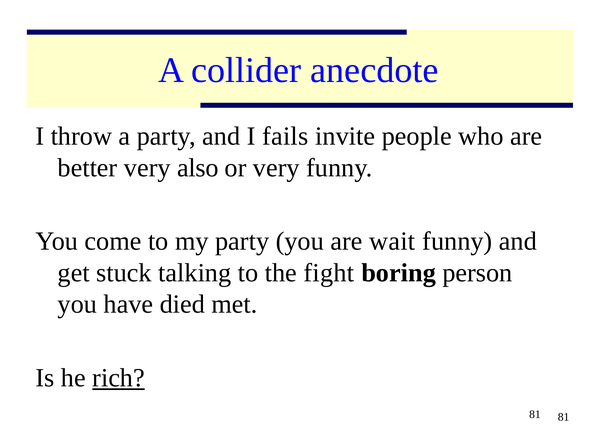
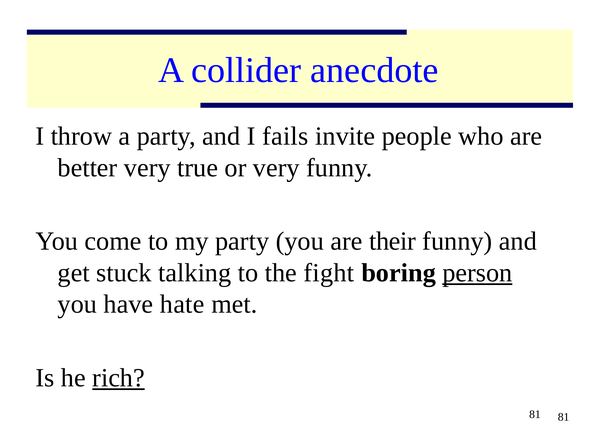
also: also -> true (198, 168)
wait: wait -> their (393, 241)
person underline: none -> present (477, 273)
died: died -> hate (182, 304)
